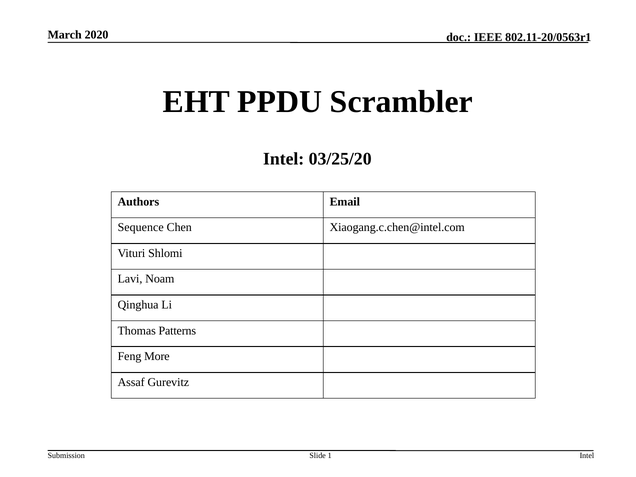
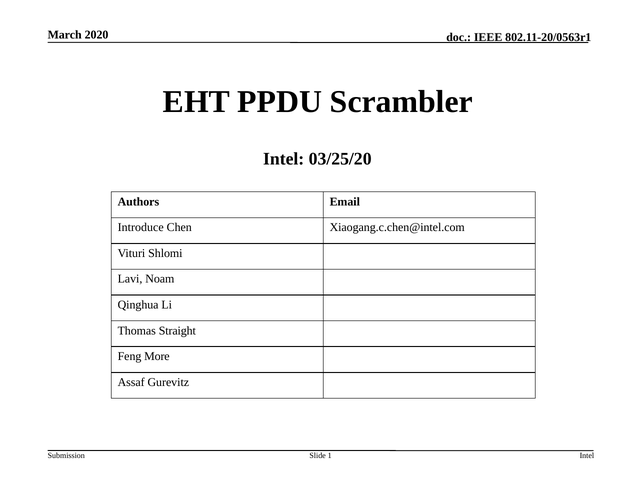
Sequence: Sequence -> Introduce (141, 227)
Patterns: Patterns -> Straight (177, 331)
